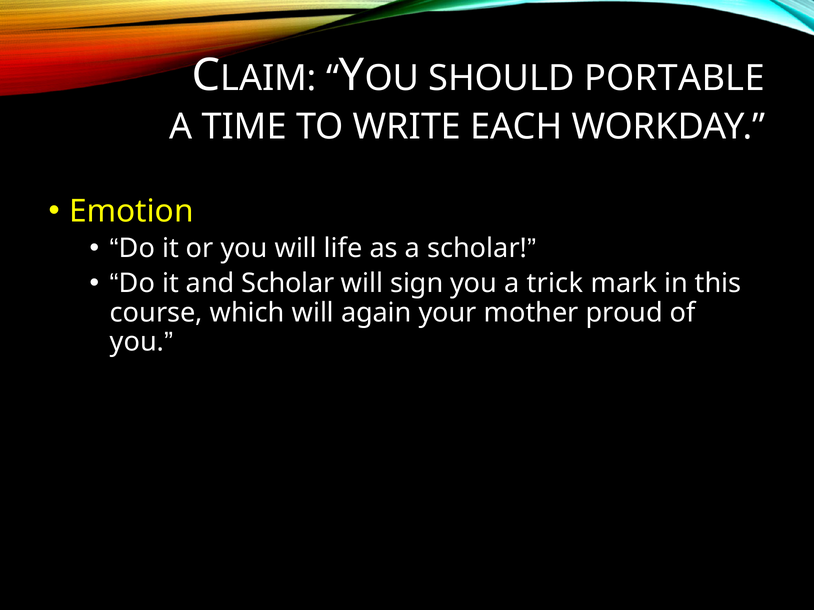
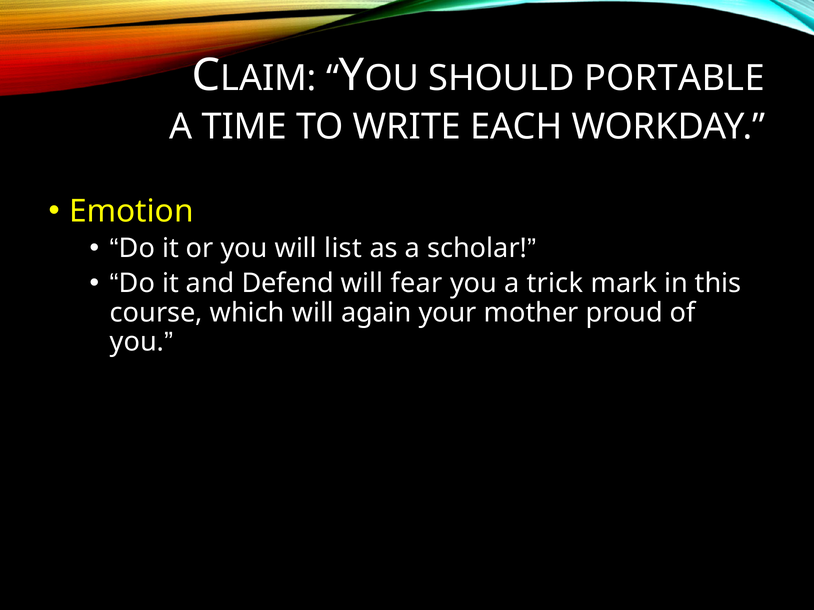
life: life -> list (343, 249)
and Scholar: Scholar -> Defend (288, 284)
sign: sign -> fear (417, 284)
